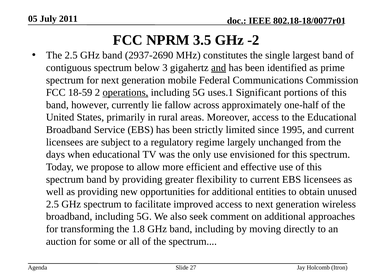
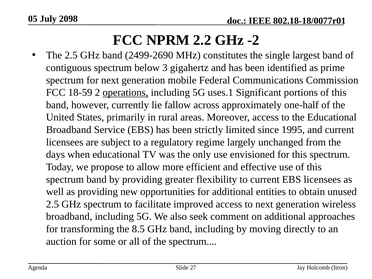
2011: 2011 -> 2098 (68, 19)
3.5: 3.5 -> 2.2 (202, 40)
2937-2690: 2937-2690 -> 2499-2690 (149, 55)
and underline: present -> none (219, 68)
1.8: 1.8 -> 8.5 (138, 229)
